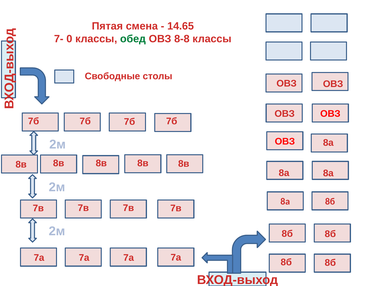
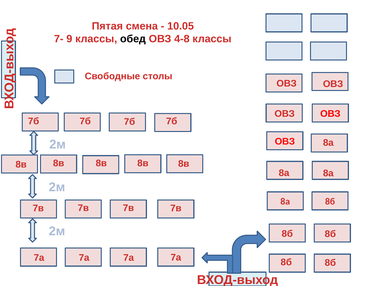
14.65: 14.65 -> 10.05 (181, 26)
0: 0 -> 9 (69, 39)
обед colour: green -> black (133, 39)
8-8: 8-8 -> 4-8 (182, 39)
